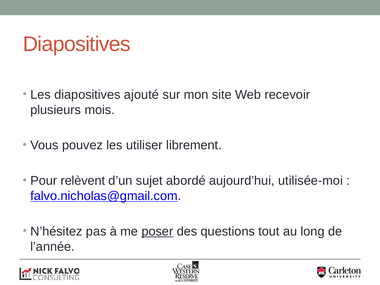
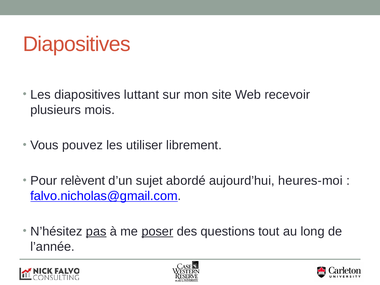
ajouté: ajouté -> luttant (142, 95)
utilisée-moi: utilisée-moi -> heures-moi (310, 181)
pas underline: none -> present (96, 231)
